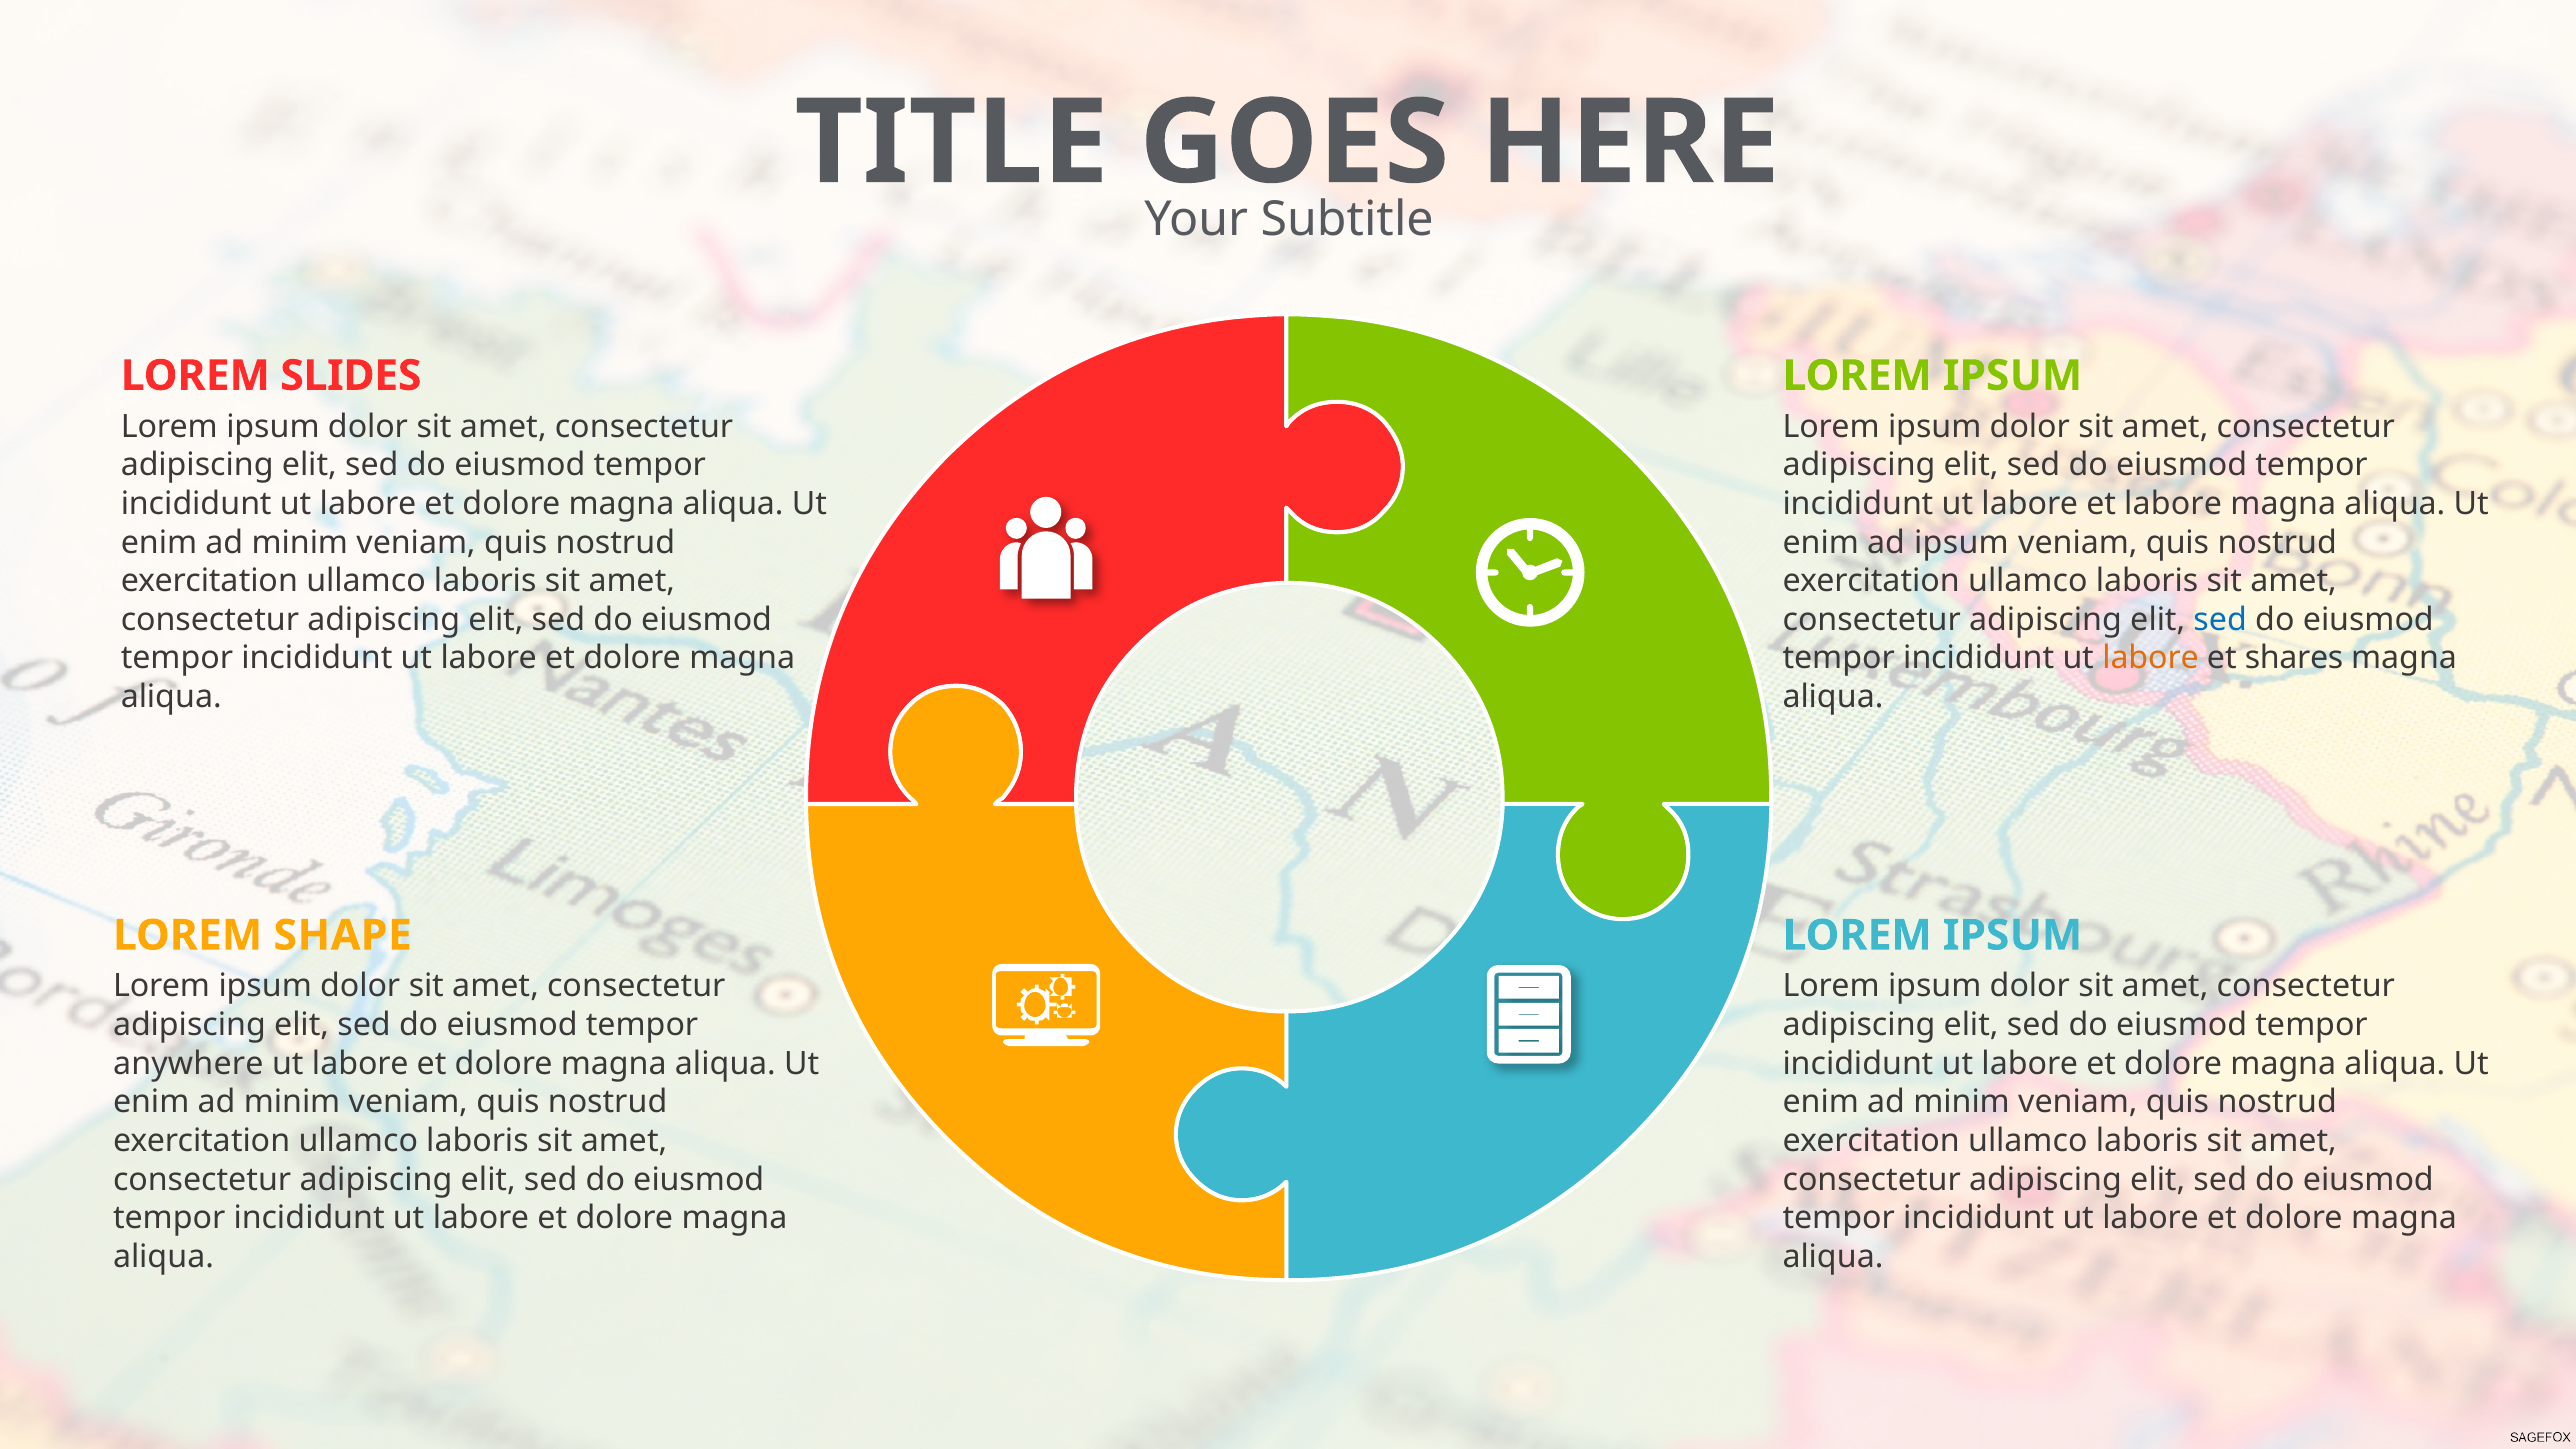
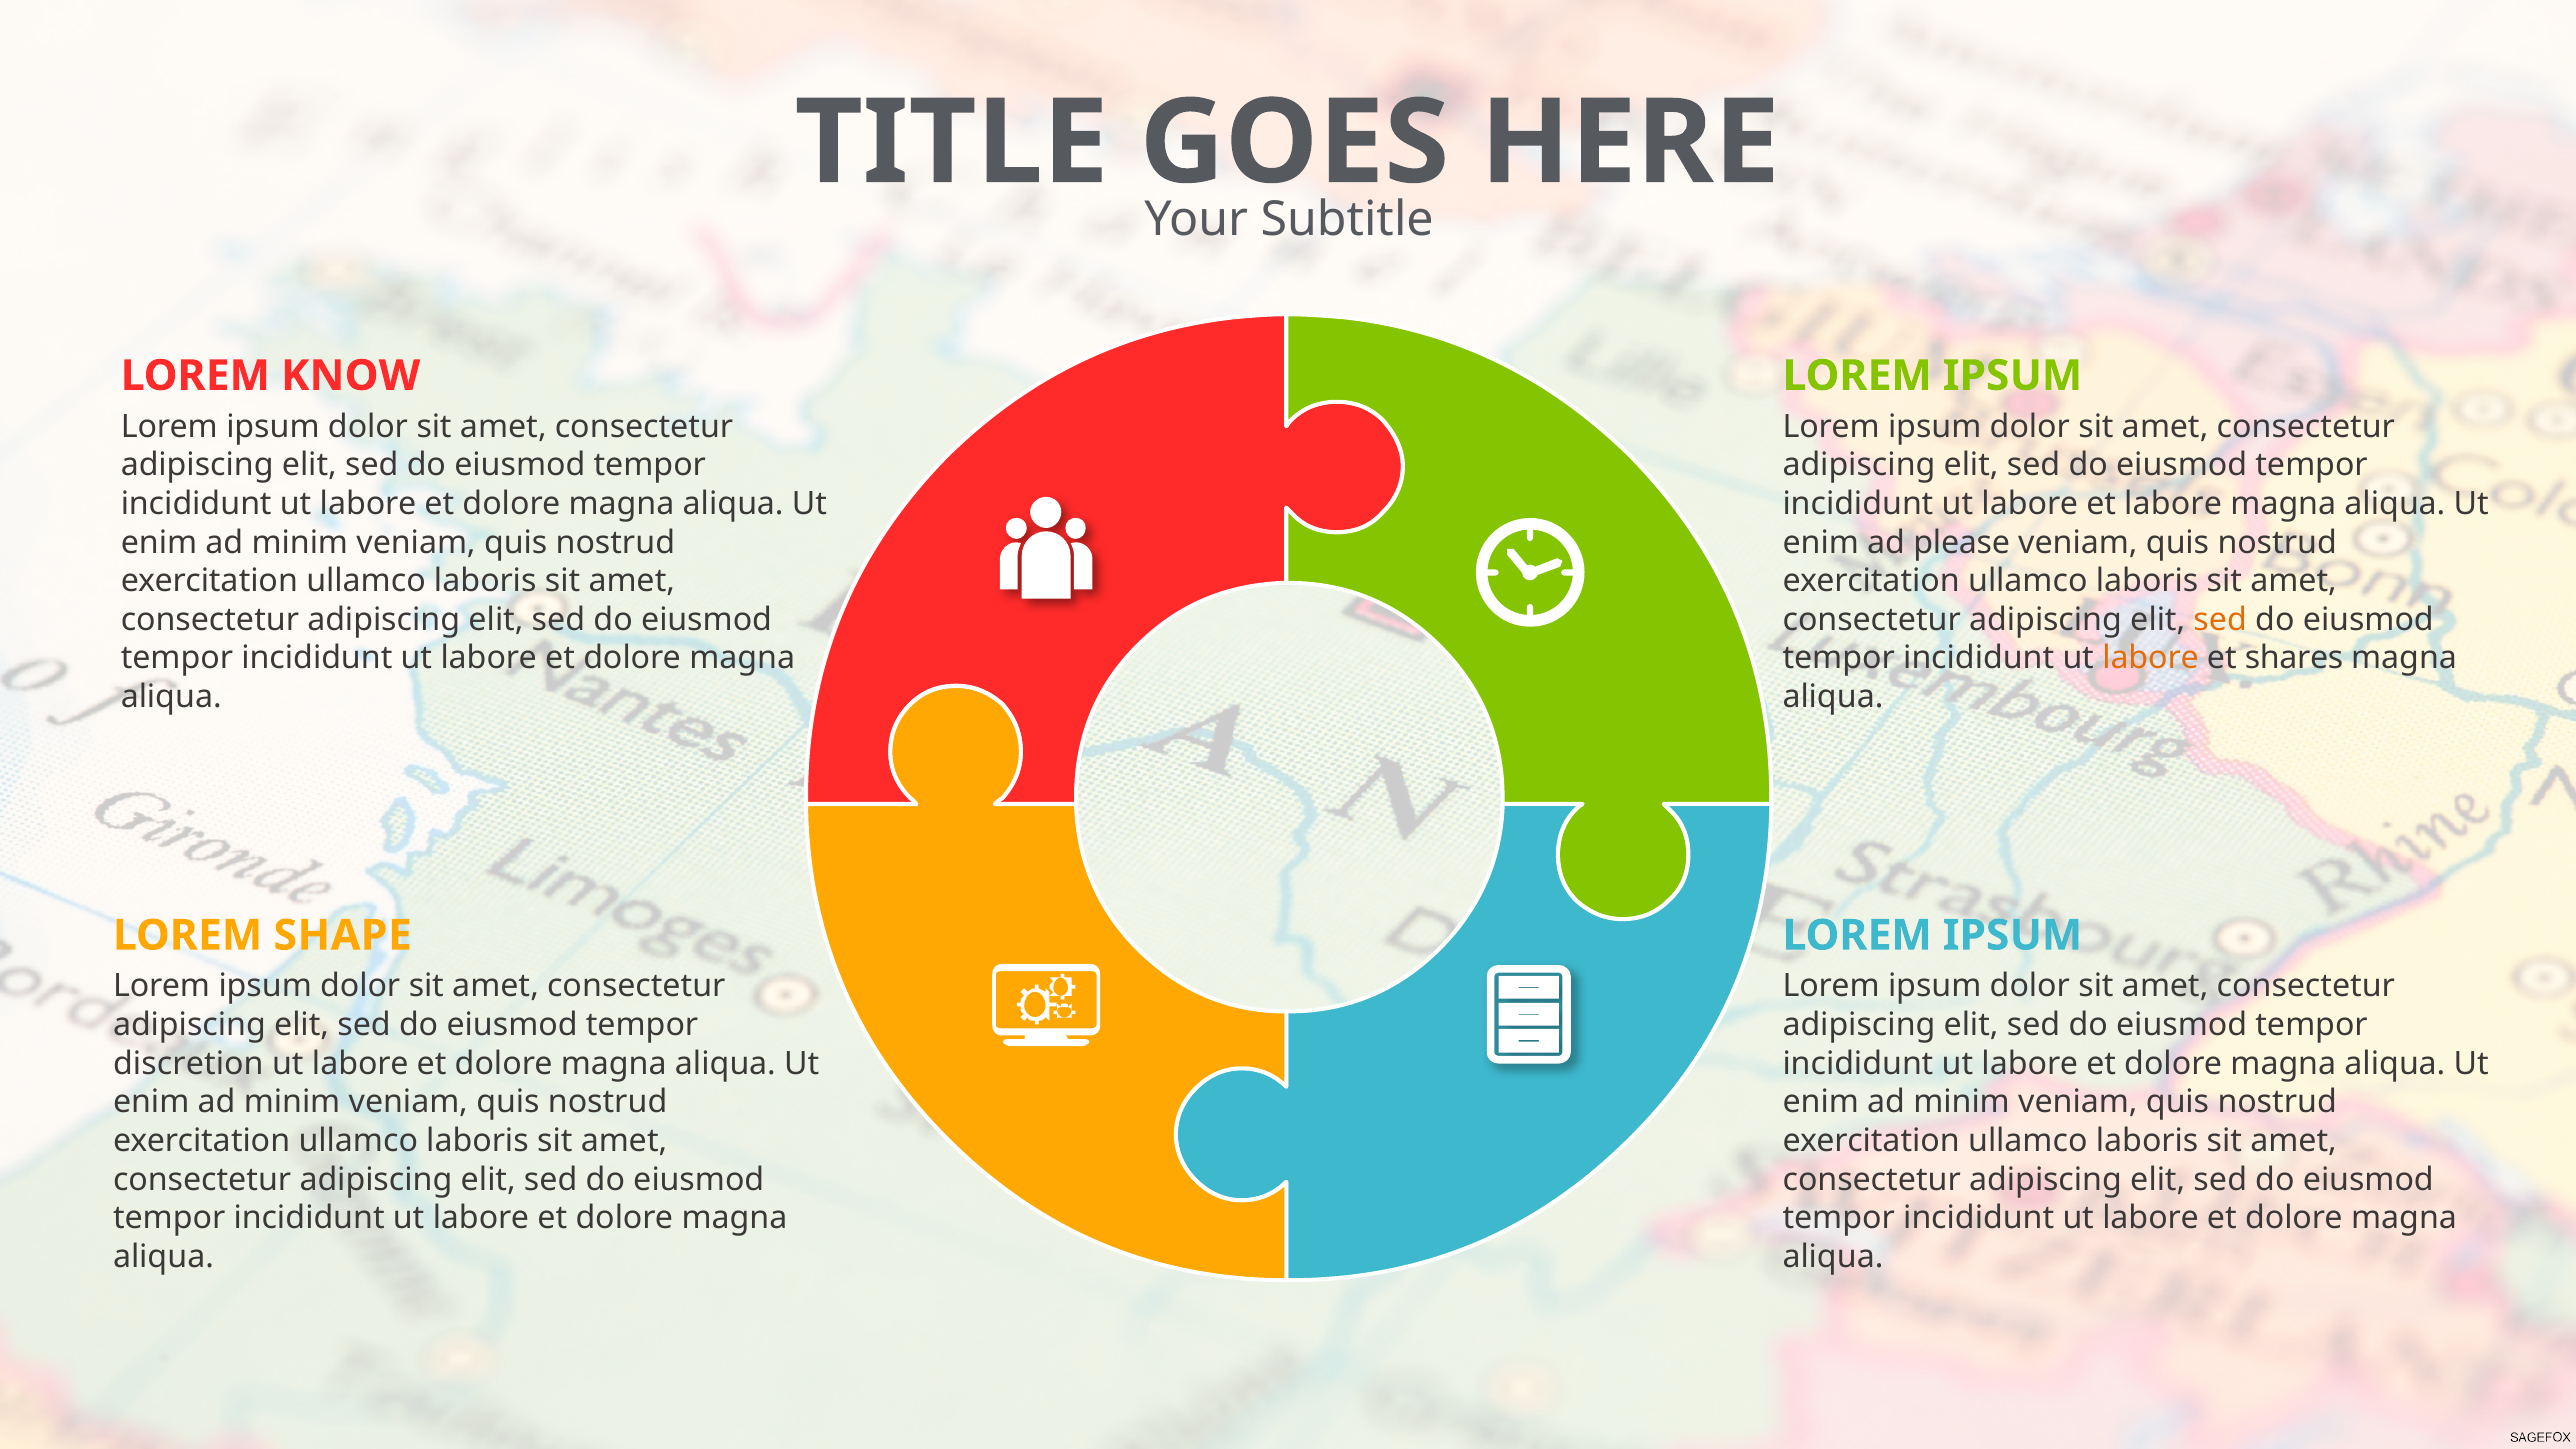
SLIDES: SLIDES -> KNOW (351, 376)
ad ipsum: ipsum -> please (1962, 542)
sed colour: blue -> orange (2220, 620)
anywhere: anywhere -> discretion (188, 1063)
